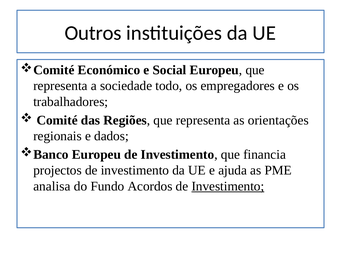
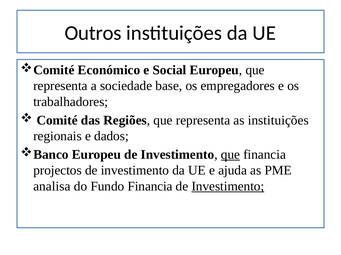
todo: todo -> base (169, 86)
as orientações: orientações -> instituições (278, 121)
que underline: none -> present (230, 155)
Fundo Acordos: Acordos -> Financia (150, 187)
